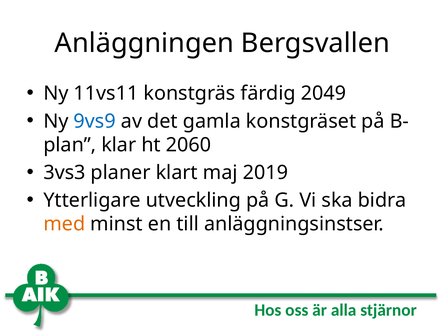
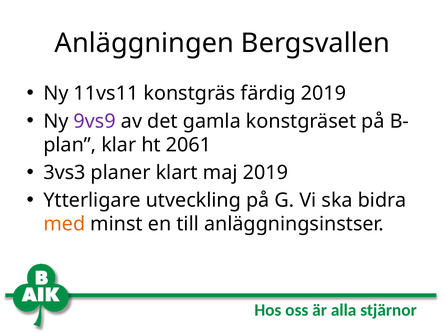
färdig 2049: 2049 -> 2019 (324, 93)
9vs9 colour: blue -> purple (95, 121)
2060: 2060 -> 2061 (189, 145)
